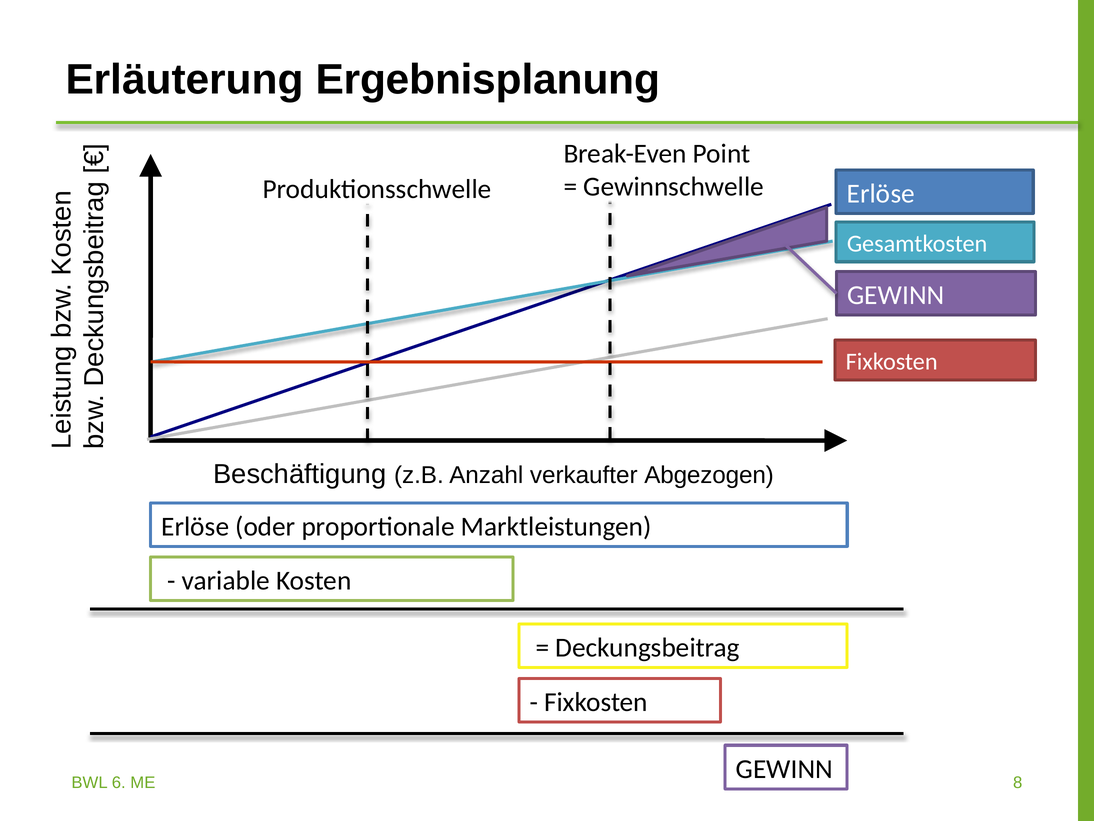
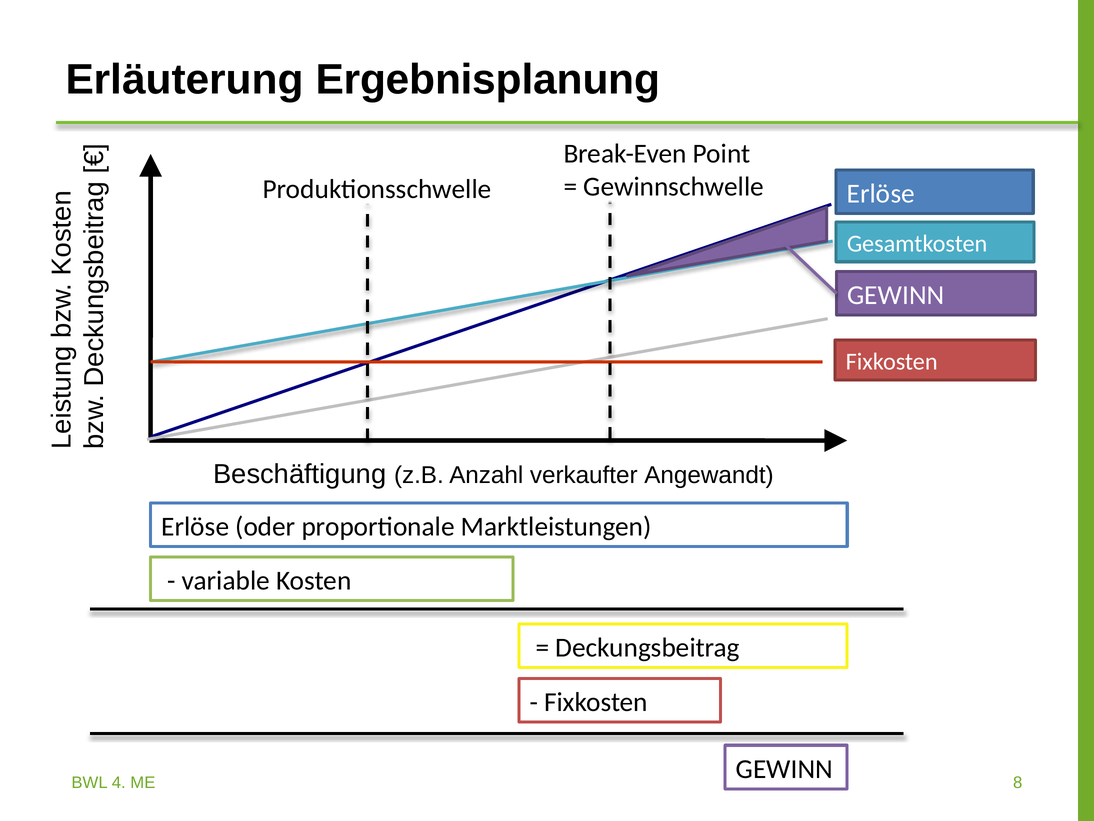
Abgezogen: Abgezogen -> Angewandt (709, 475)
6: 6 -> 4 (119, 782)
